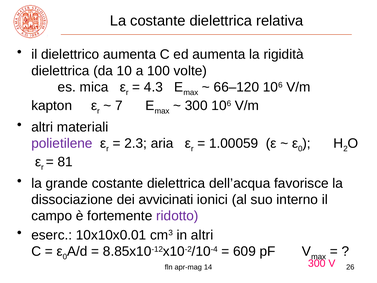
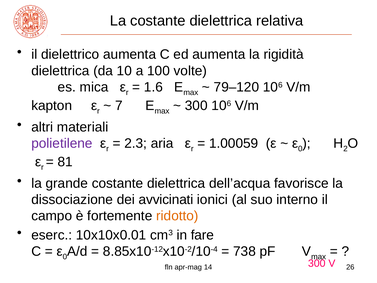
4.3: 4.3 -> 1.6 (153, 87)
66–120: 66–120 -> 79–120 (236, 87)
ridotto colour: purple -> orange (177, 216)
in altri: altri -> fare (202, 235)
609: 609 -> 738 (244, 251)
